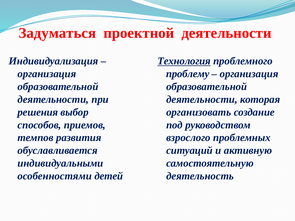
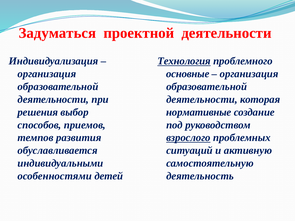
проблему: проблему -> основные (188, 74)
организовать: организовать -> нормативные (199, 112)
взрослого underline: none -> present (188, 138)
